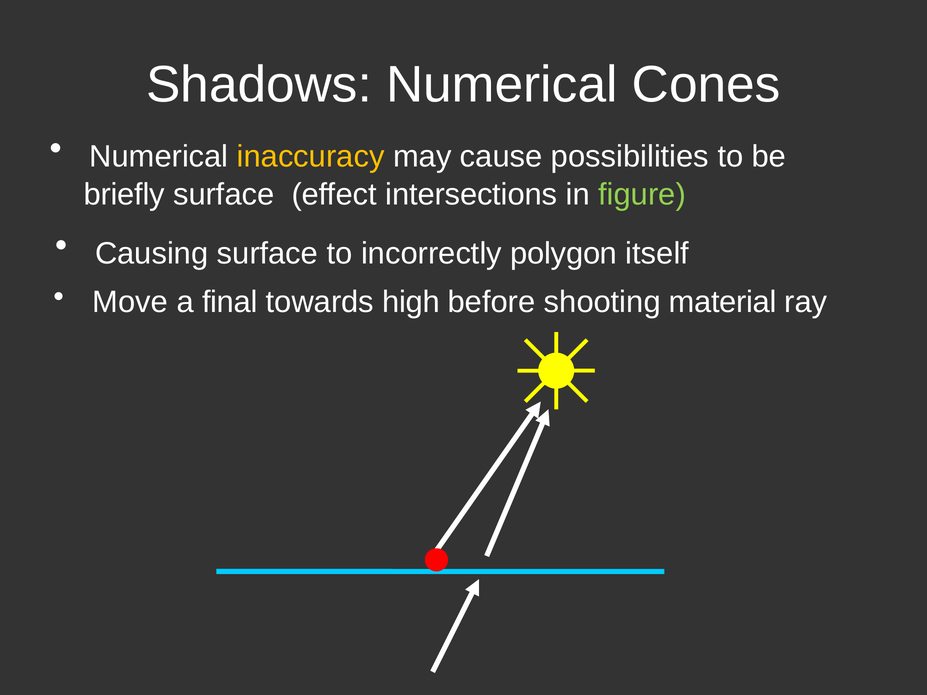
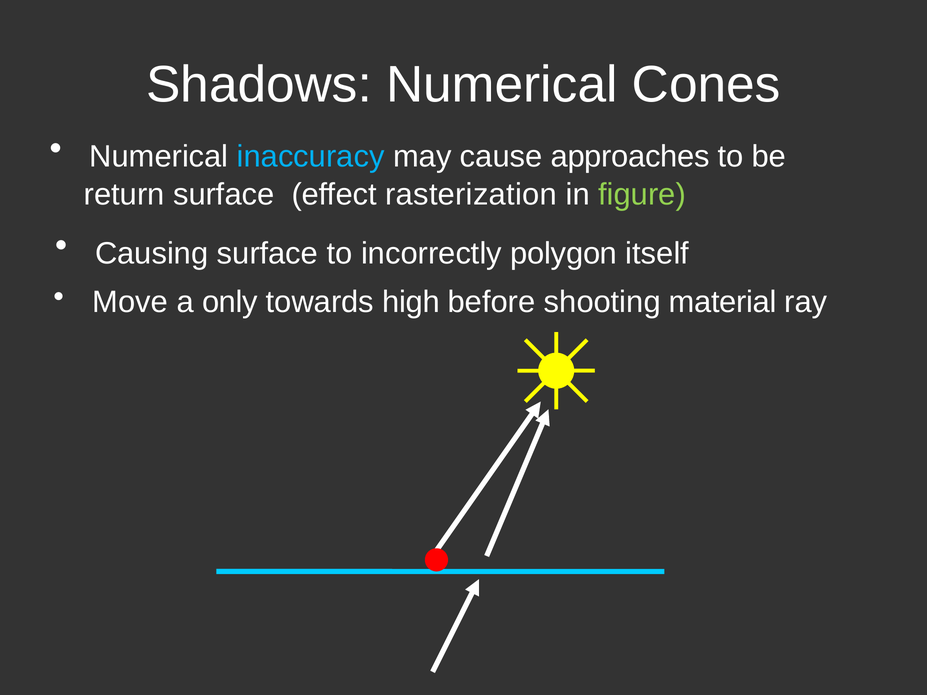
inaccuracy colour: yellow -> light blue (311, 157)
possibilities: possibilities -> approaches (630, 157)
briefly: briefly -> return (124, 195)
intersections: intersections -> rasterization (471, 195)
final: final -> only (230, 302)
